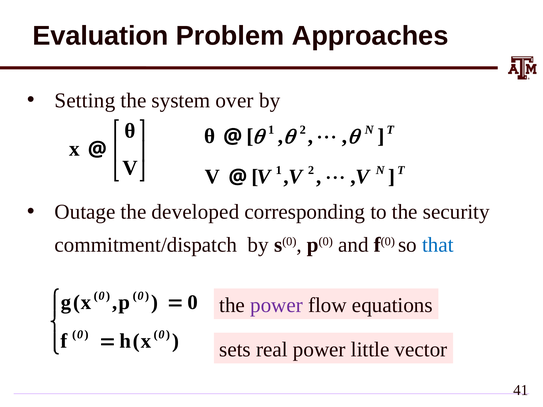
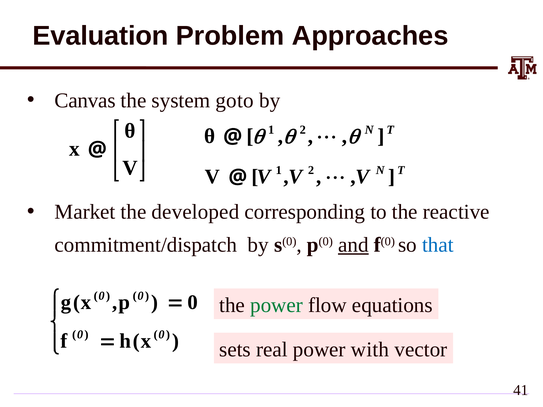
Setting: Setting -> Canvas (85, 100)
over: over -> goto (235, 100)
Outage: Outage -> Market (85, 212)
security: security -> reactive (456, 212)
and underline: none -> present (353, 245)
power colour: purple -> green (277, 305)
little: little -> with (370, 350)
